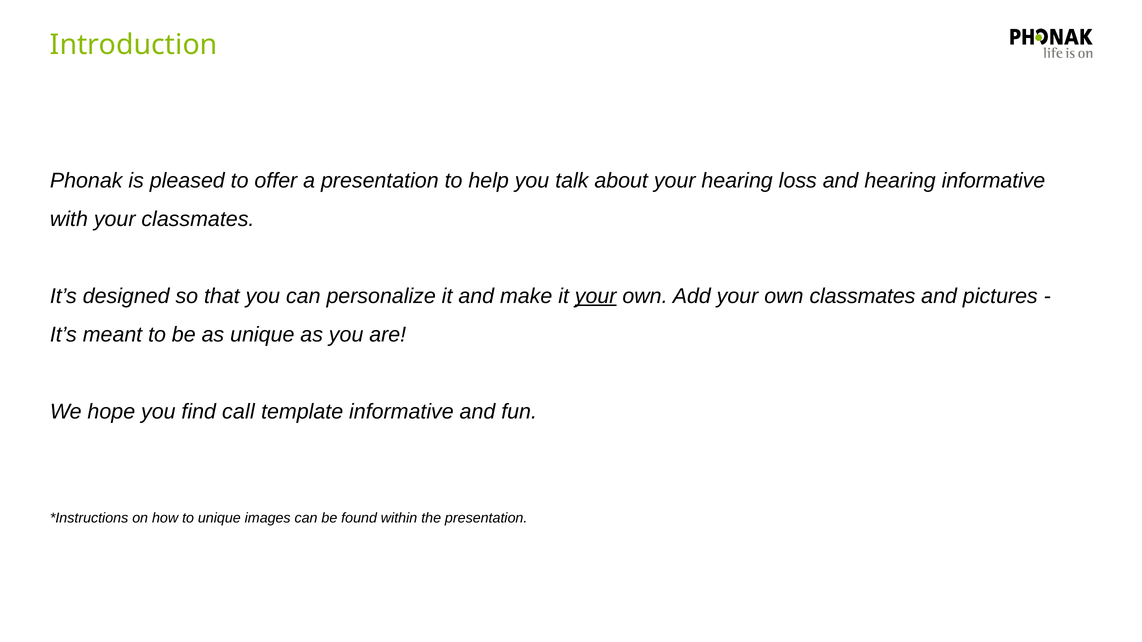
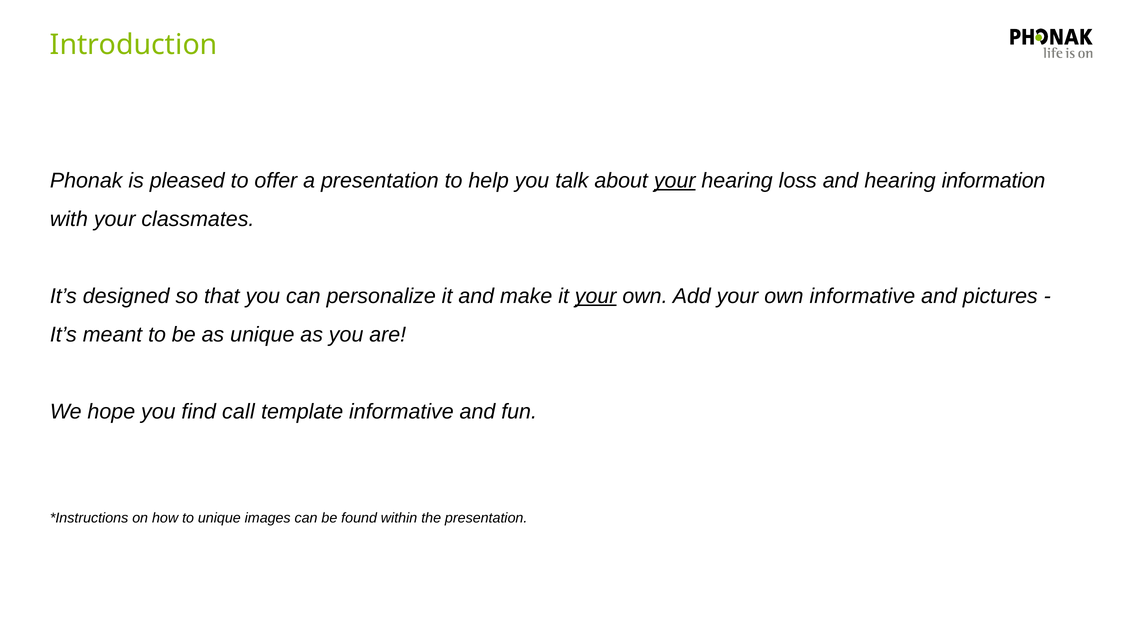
your underline: none -> present (675, 181)
hearing informative: informative -> information (993, 181)
own classmates: classmates -> informative (862, 296)
